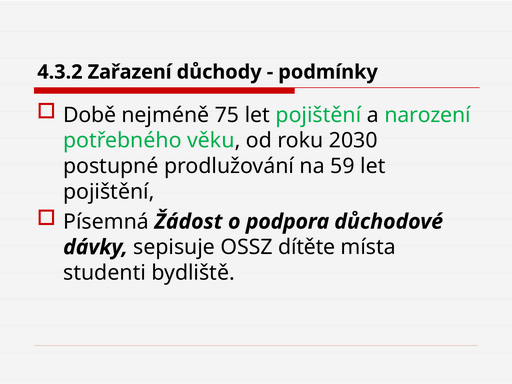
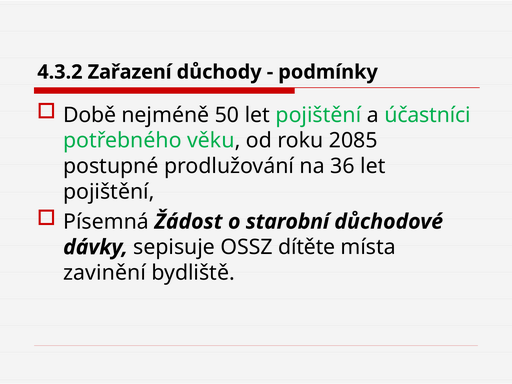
75: 75 -> 50 (227, 115)
narození: narození -> účastníci (427, 115)
2030: 2030 -> 2085 (353, 141)
59: 59 -> 36 (342, 166)
podpora: podpora -> starobní (288, 222)
studenti: studenti -> zavinění (105, 273)
